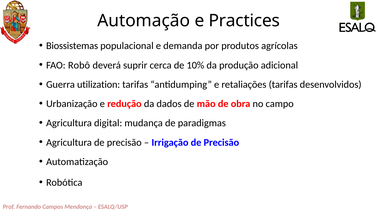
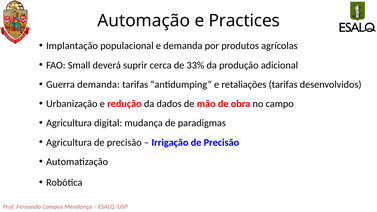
Biossistemas: Biossistemas -> Implantação (72, 46)
Robô: Robô -> Small (79, 65)
10%: 10% -> 33% (195, 65)
Guerra utilization: utilization -> demanda (98, 85)
